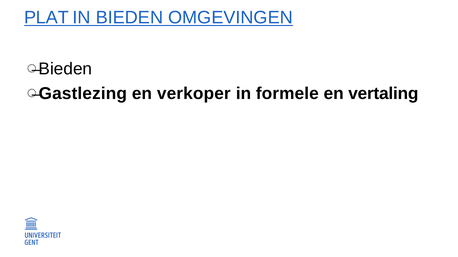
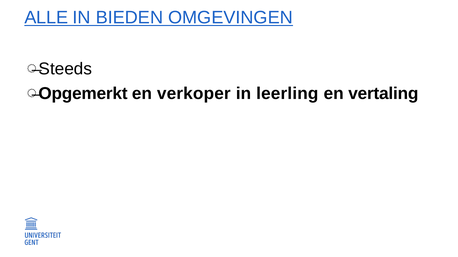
PLAT: PLAT -> ALLE (46, 18)
Bieden: Bieden -> Steeds (65, 69)
Gastlezing: Gastlezing -> Opgemerkt (83, 94)
formele: formele -> leerling (287, 94)
